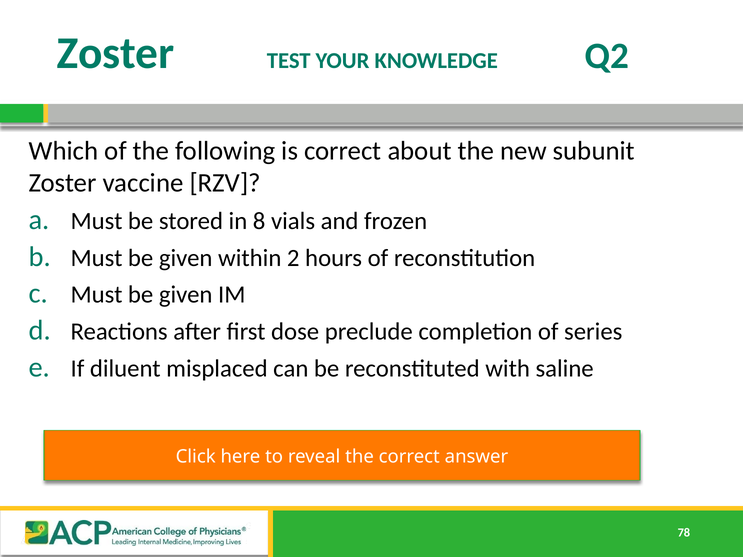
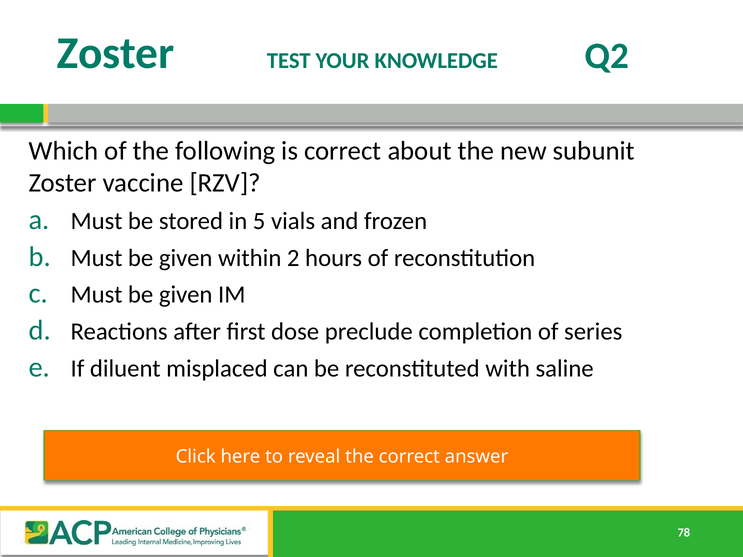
8: 8 -> 5 (259, 221)
